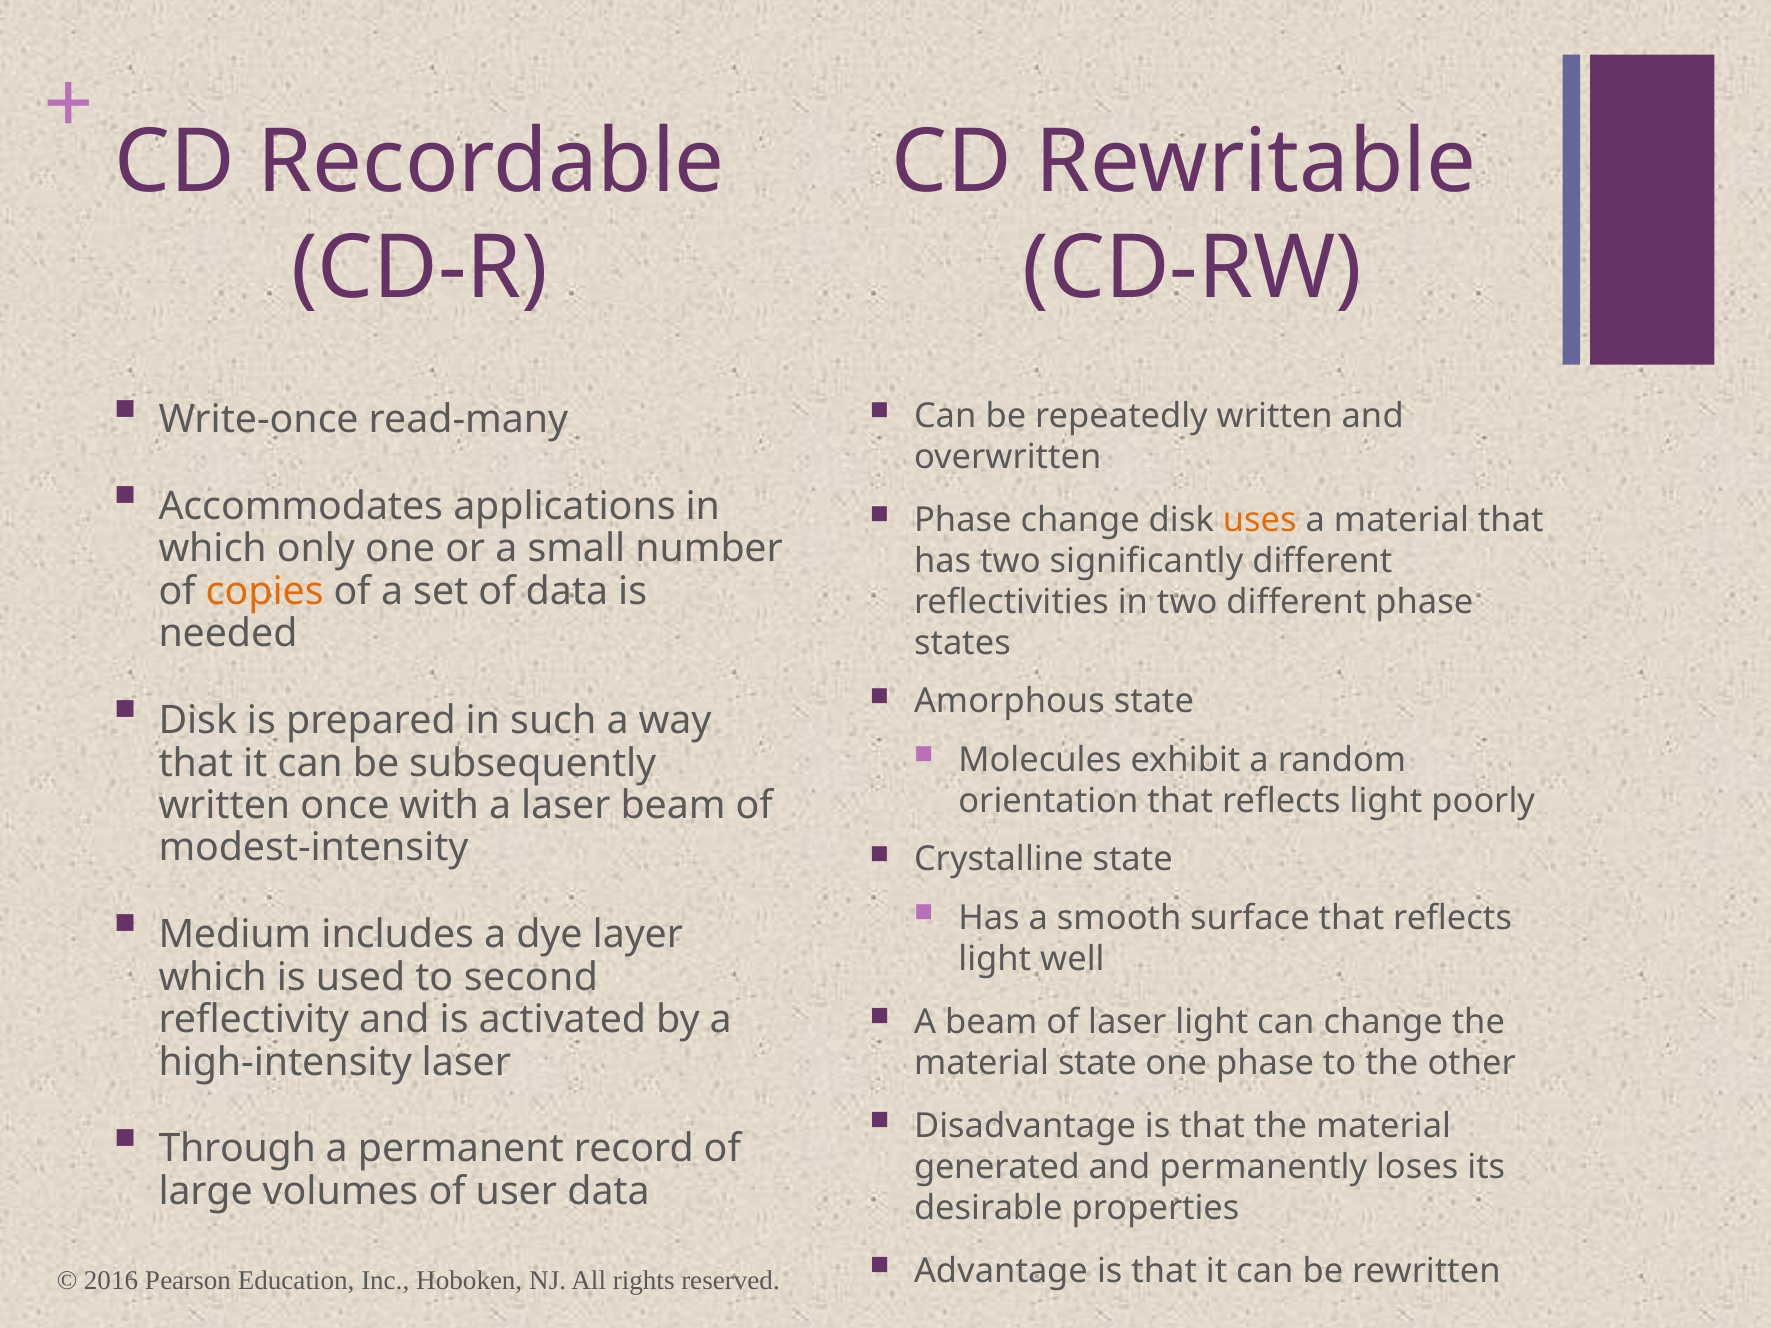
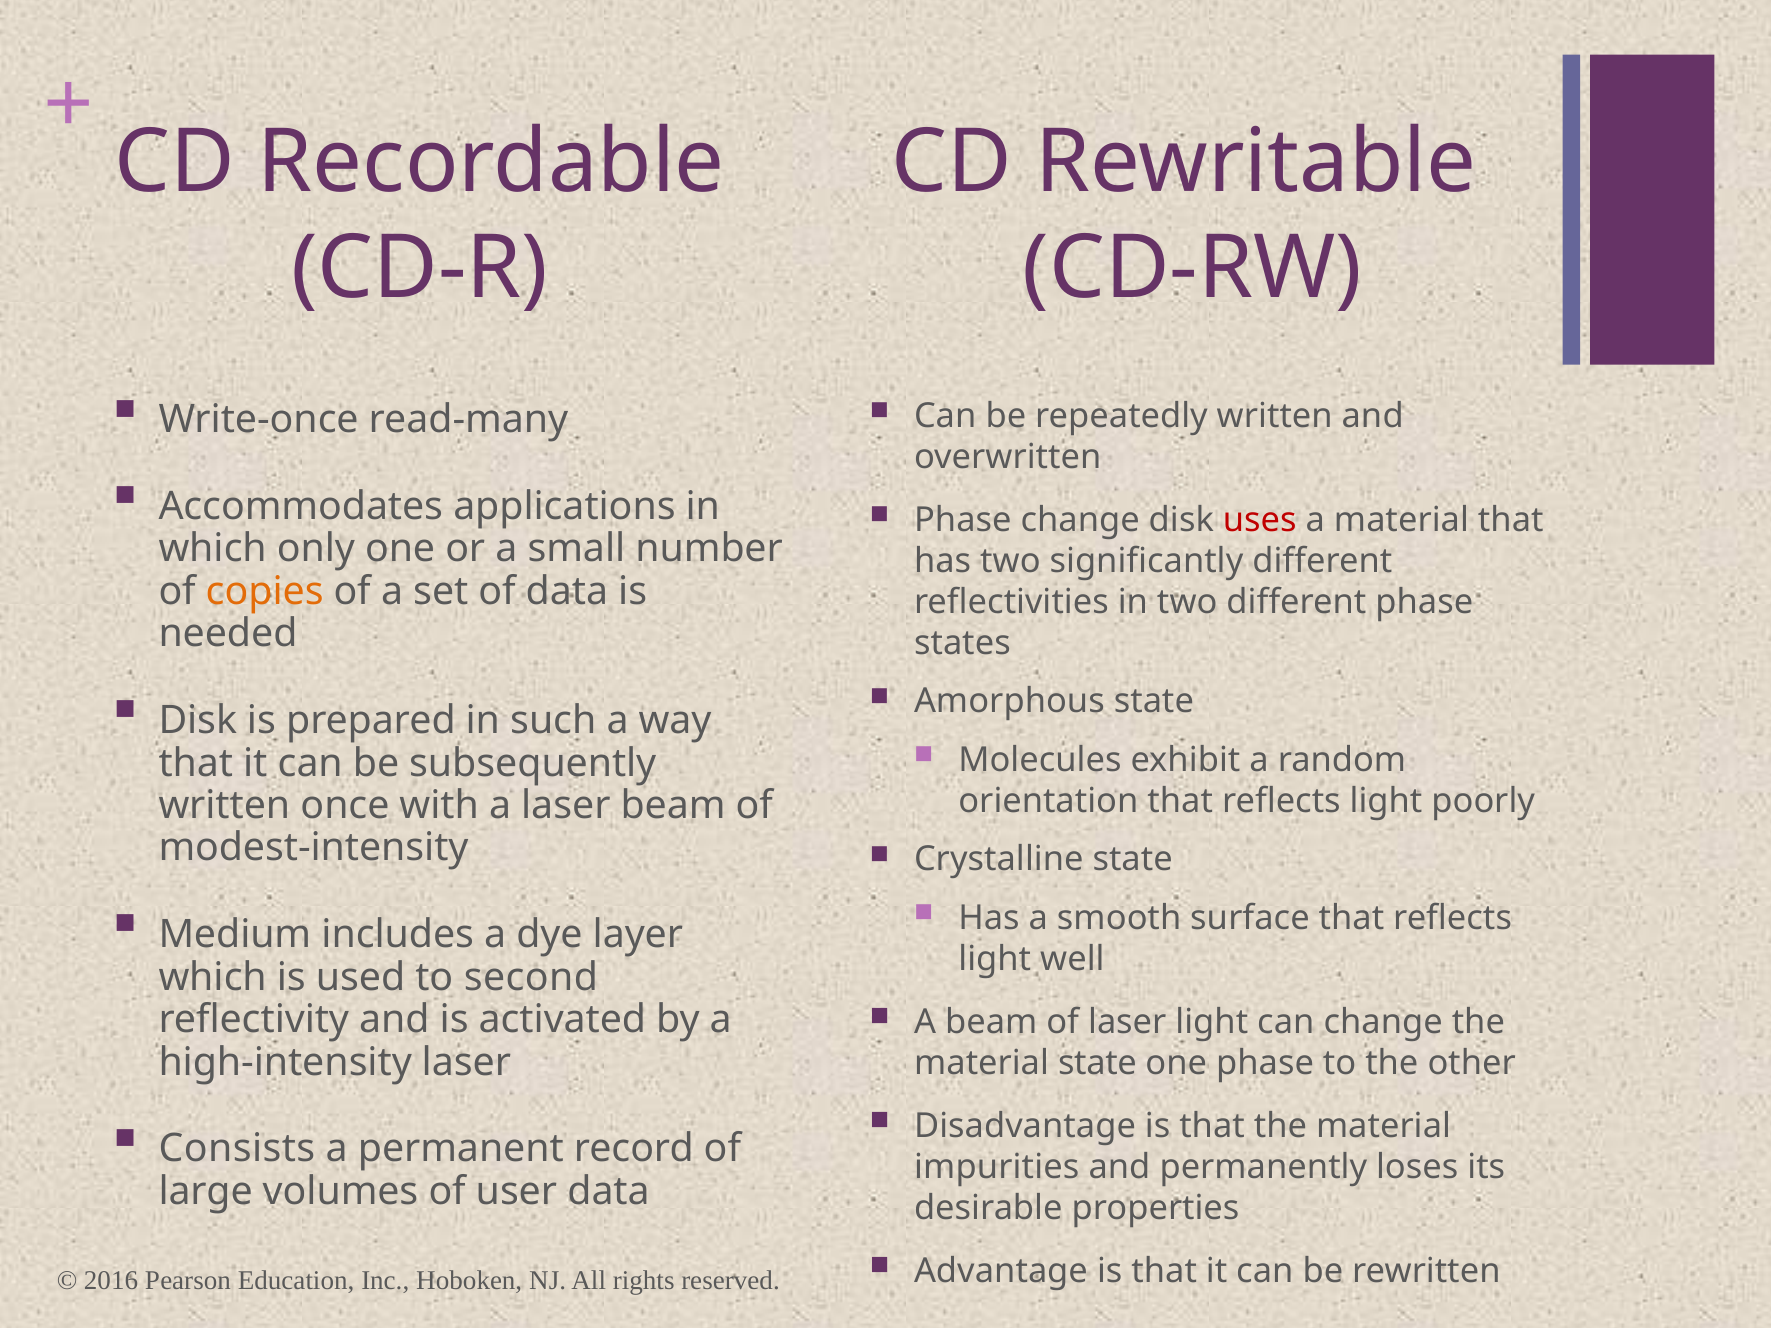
uses colour: orange -> red (1260, 520)
Through: Through -> Consists (237, 1149)
generated: generated -> impurities (997, 1167)
